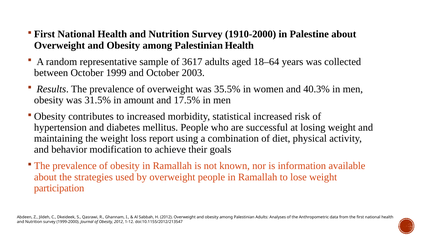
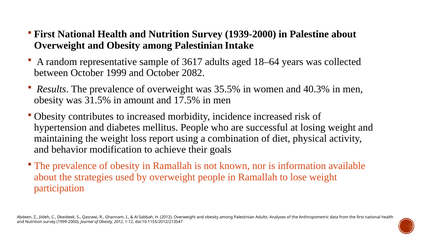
1910-2000: 1910-2000 -> 1939-2000 (251, 34)
Palestinian Health: Health -> Intake (239, 45)
2003: 2003 -> 2082 (193, 73)
statistical: statistical -> incidence (232, 116)
